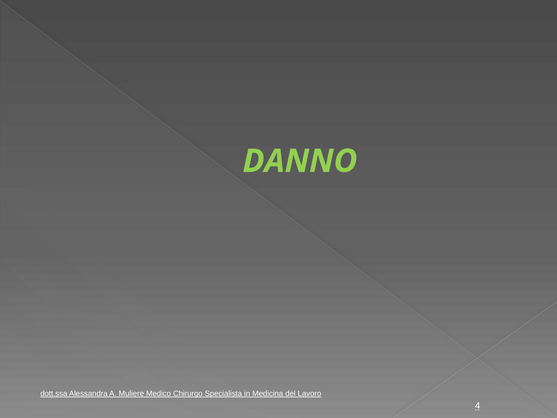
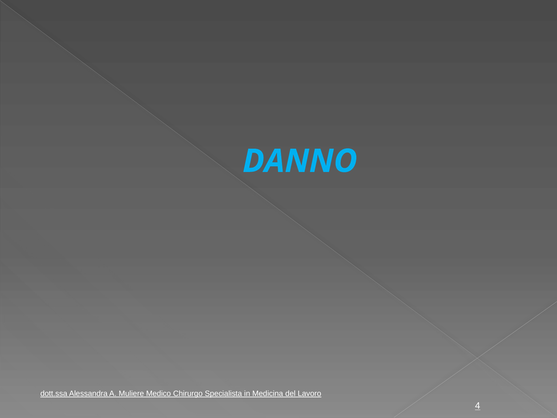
DANNO colour: light green -> light blue (300, 161)
